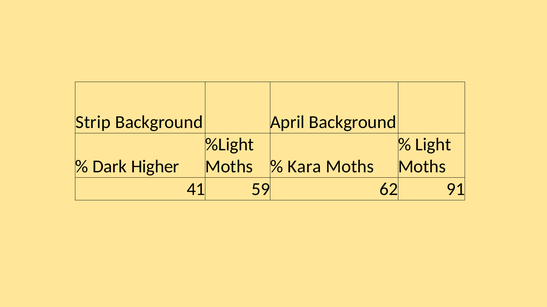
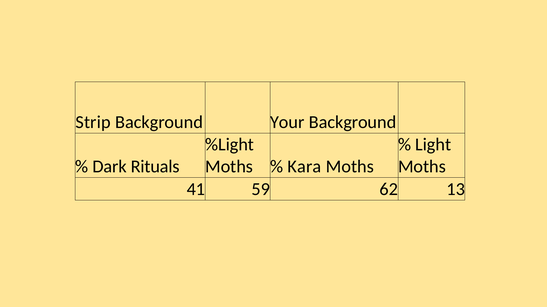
April: April -> Your (287, 122)
Higher: Higher -> Rituals (155, 167)
91: 91 -> 13 (456, 190)
